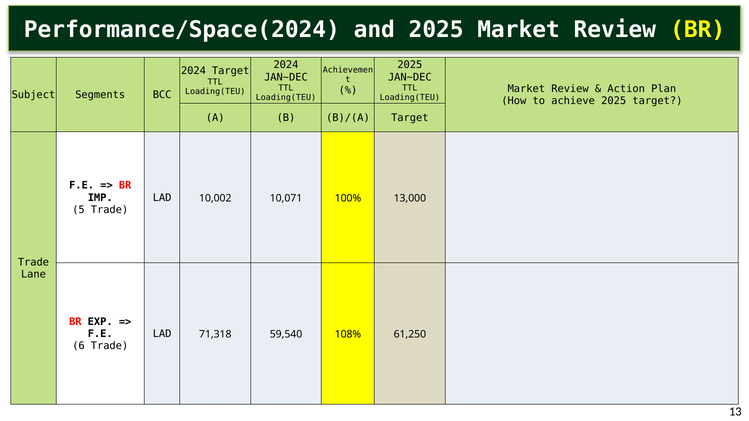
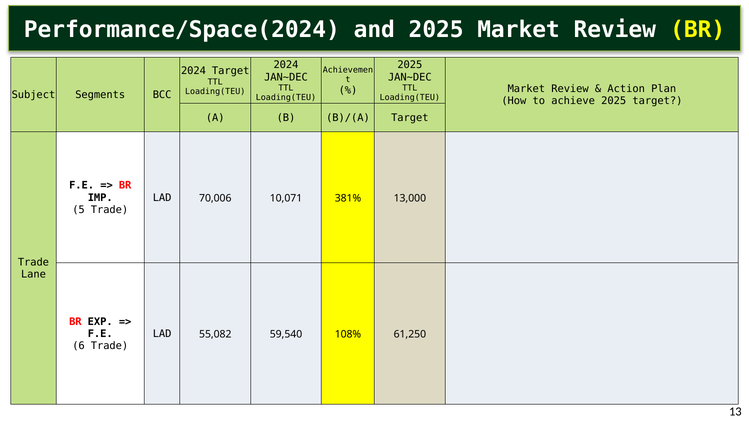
10,002: 10,002 -> 70,006 (215, 198)
100%: 100% -> 381% (348, 198)
71,318: 71,318 -> 55,082 (215, 335)
